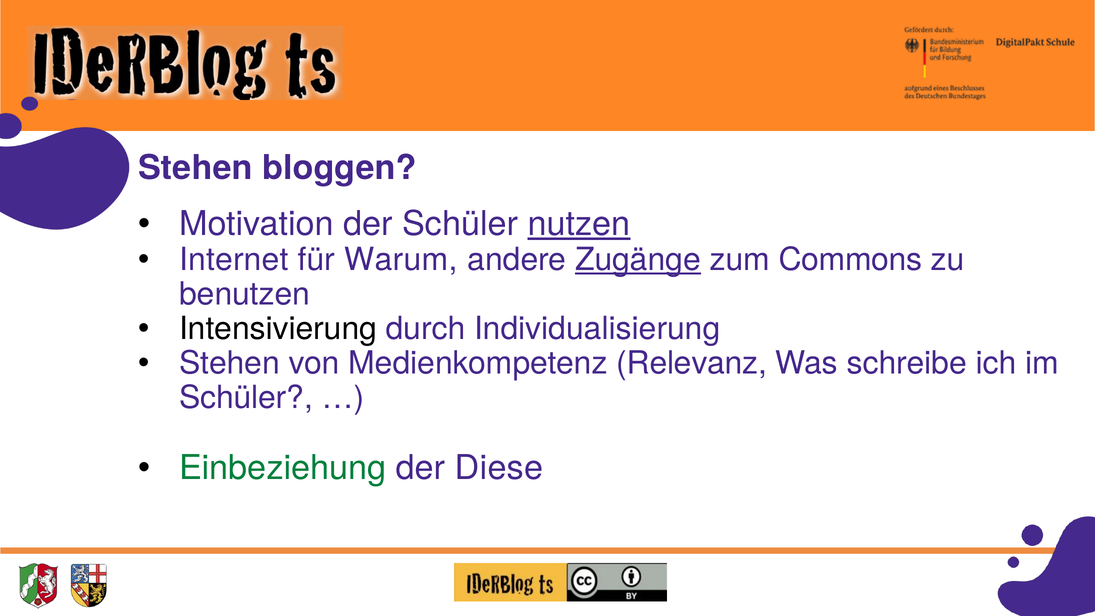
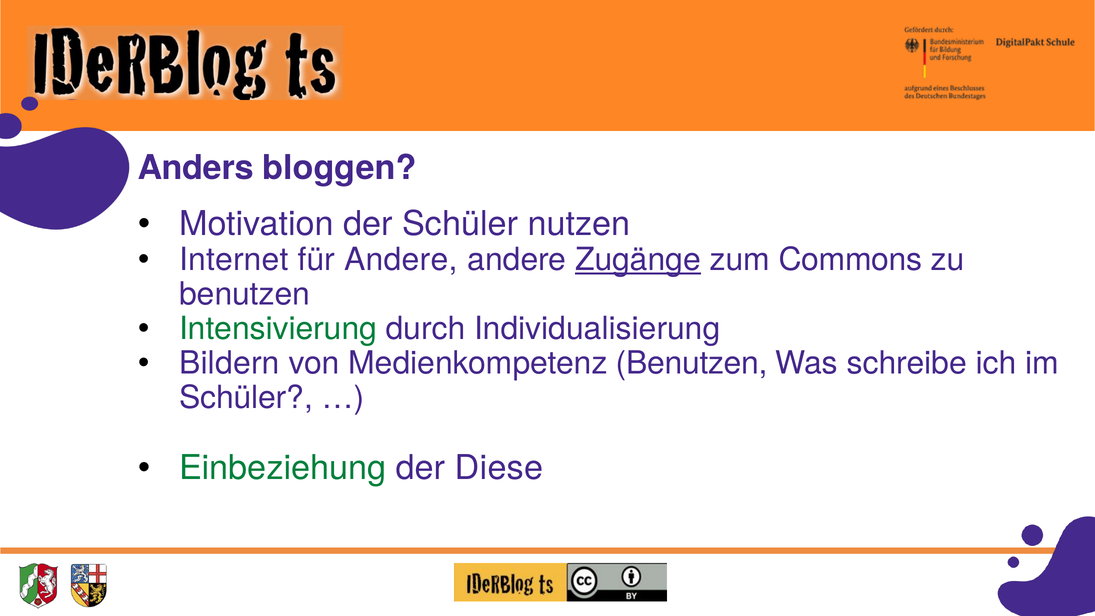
Stehen: Stehen -> Anders (196, 168)
nutzen underline: present -> none (579, 224)
für Warum: Warum -> Andere (401, 260)
Intensivierung colour: black -> green (278, 329)
Stehen: Stehen -> Bildern (229, 363)
Medienkompetenz Relevanz: Relevanz -> Benutzen (692, 363)
